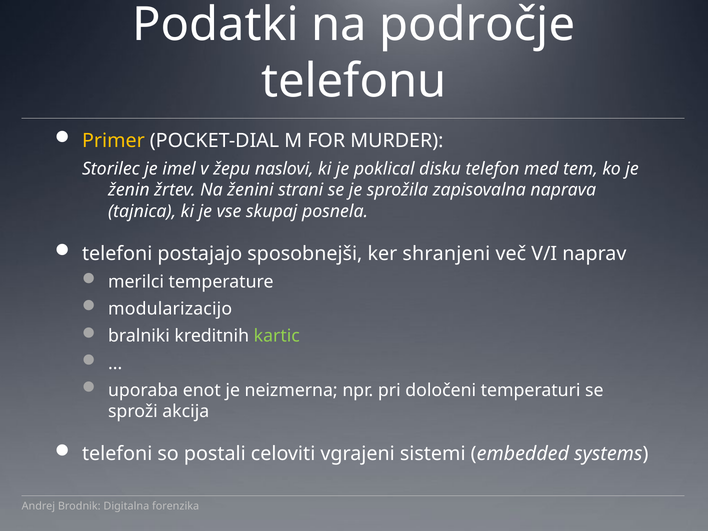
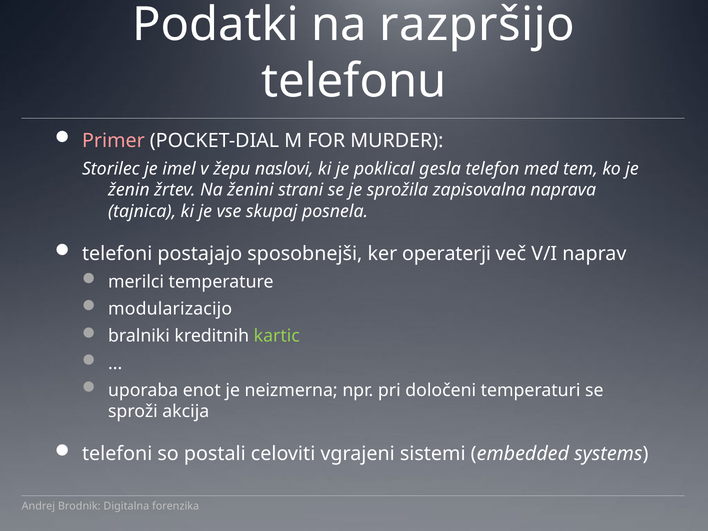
področje: področje -> razpršijo (477, 25)
Primer colour: yellow -> pink (113, 141)
disku: disku -> gesla (440, 169)
shranjeni: shranjeni -> operaterji (447, 254)
